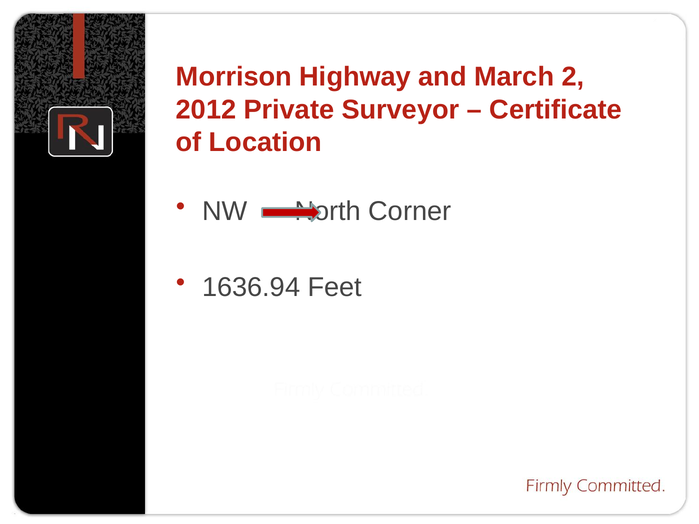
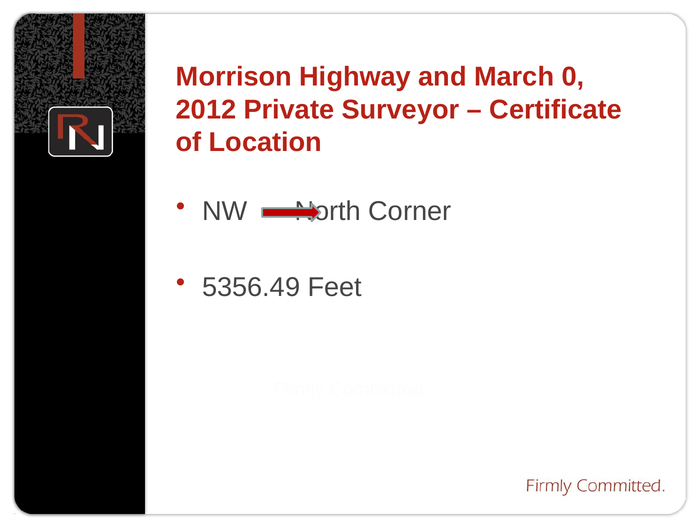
2: 2 -> 0 (573, 77)
1636.94: 1636.94 -> 5356.49 (251, 287)
